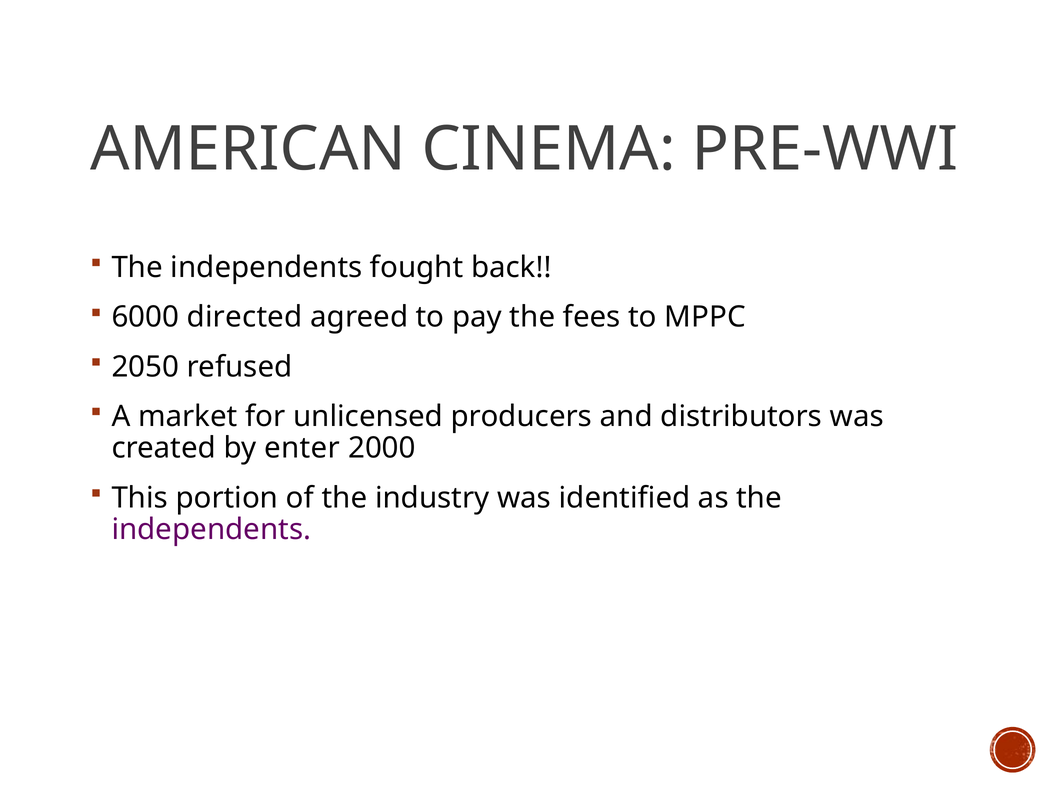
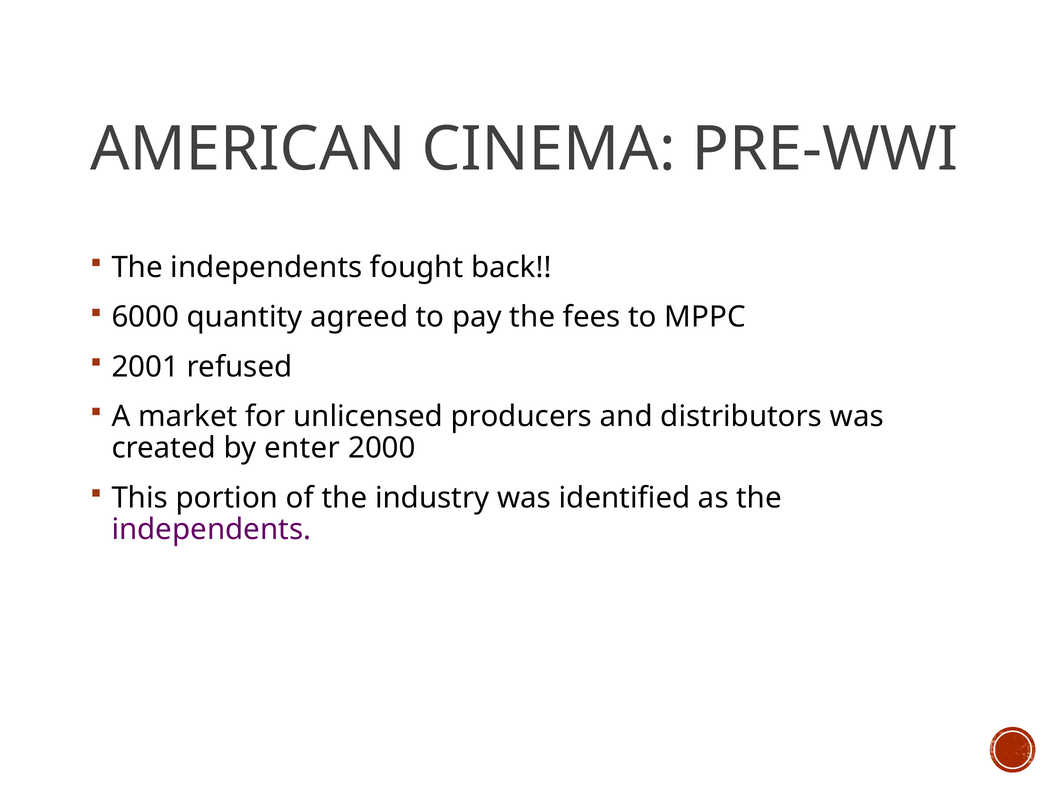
directed: directed -> quantity (245, 317)
2050: 2050 -> 2001 (145, 367)
